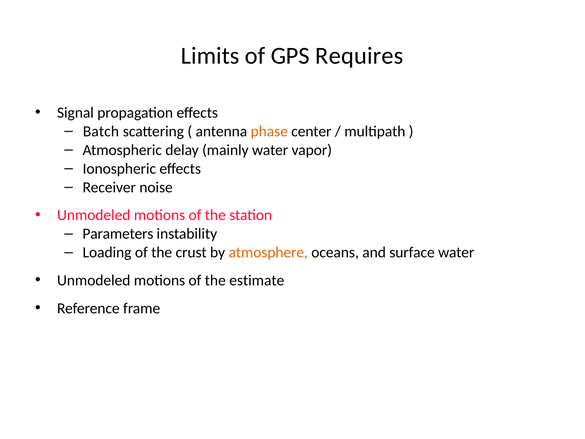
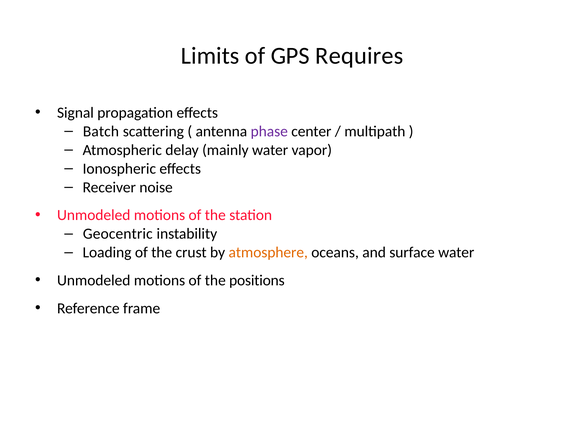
phase colour: orange -> purple (269, 131)
Parameters: Parameters -> Geocentric (118, 234)
estimate: estimate -> positions (257, 280)
